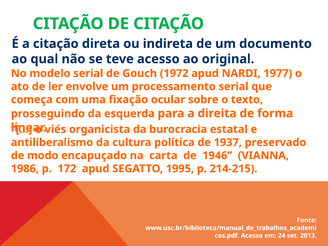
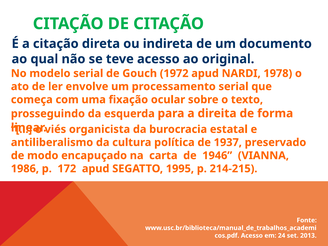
1977: 1977 -> 1978 (278, 73)
